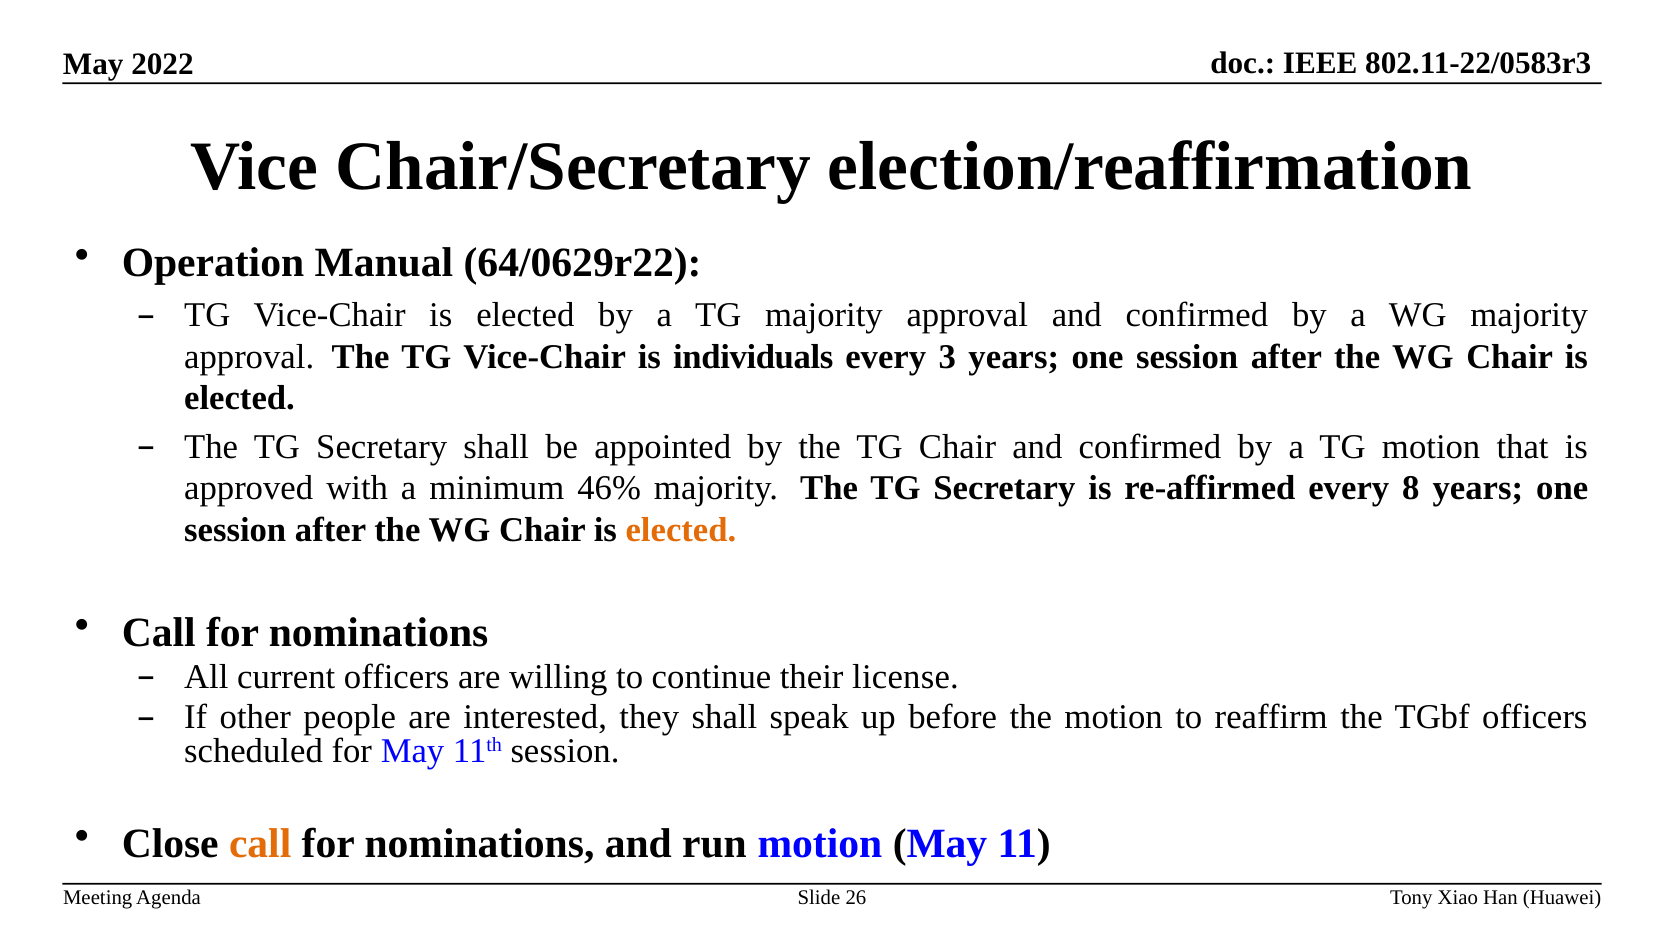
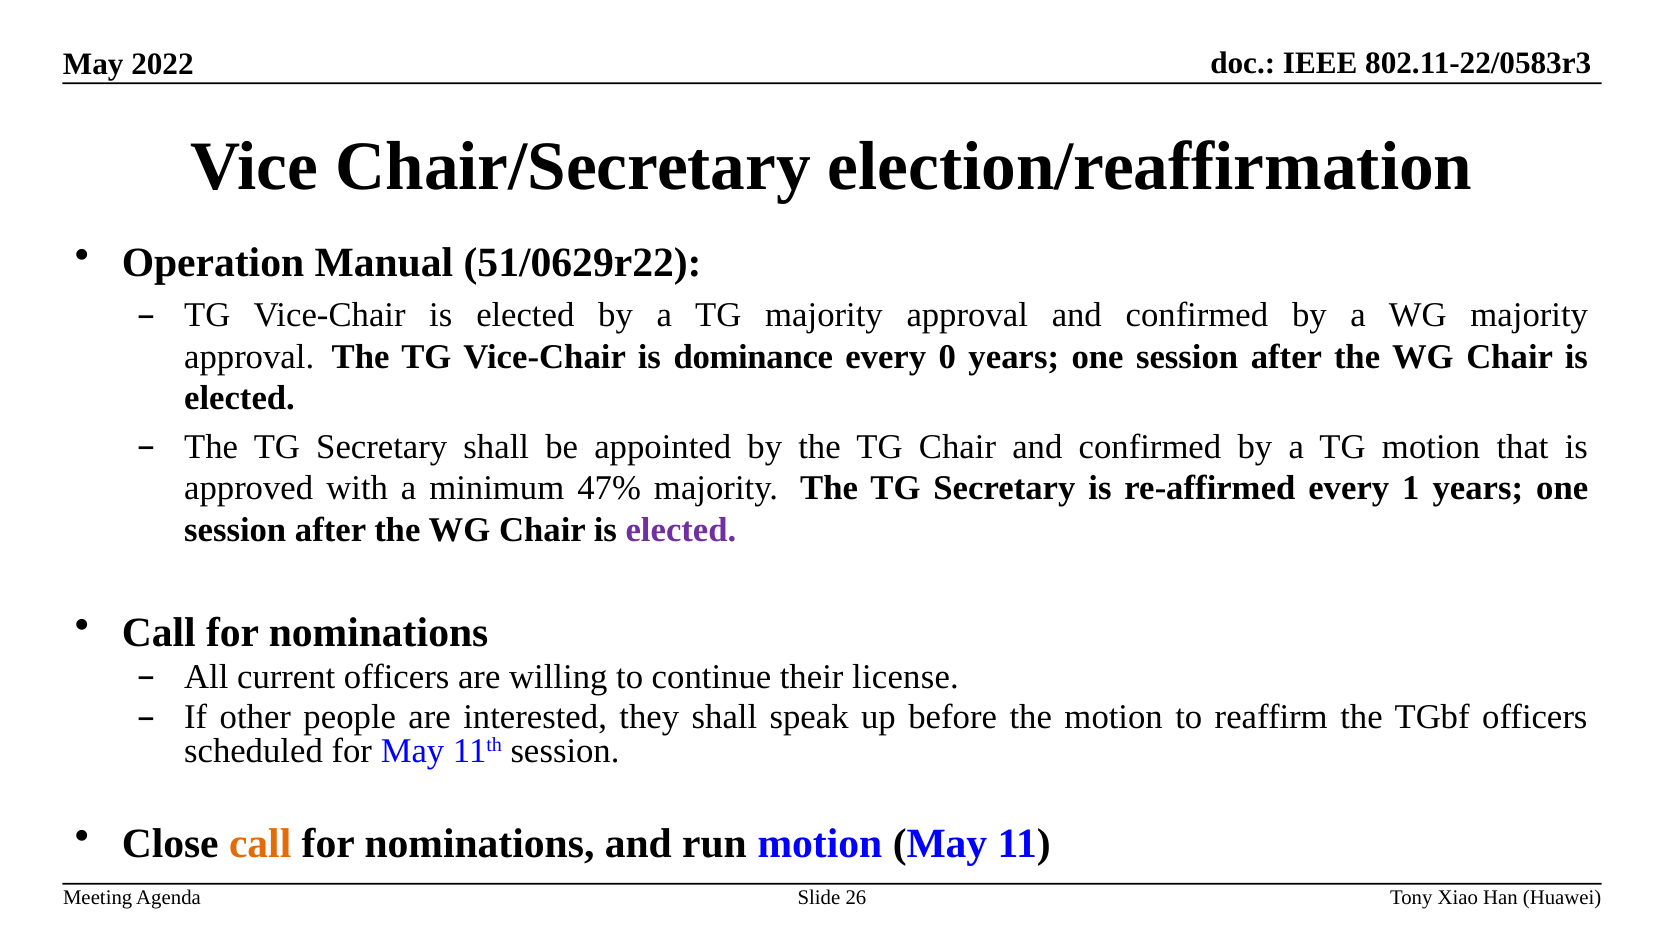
64/0629r22: 64/0629r22 -> 51/0629r22 (583, 263)
individuals: individuals -> dominance (753, 357)
3: 3 -> 0 (947, 357)
46%: 46% -> 47% (609, 489)
8: 8 -> 1 (1411, 489)
elected colour: orange -> purple (681, 530)
